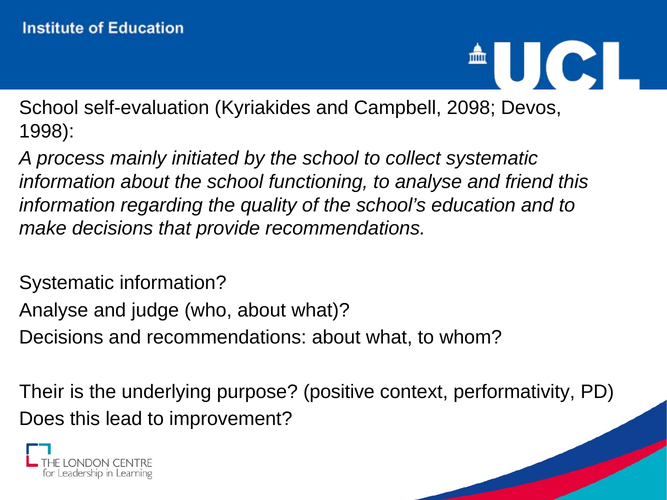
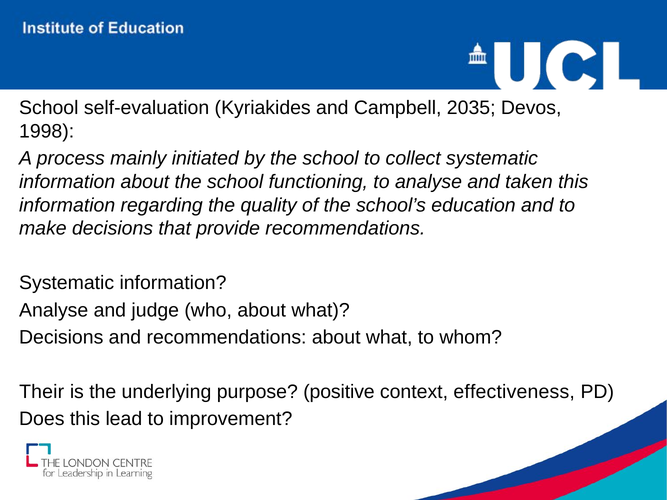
2098: 2098 -> 2035 (471, 108)
friend: friend -> taken (529, 182)
performativity: performativity -> effectiveness (514, 392)
